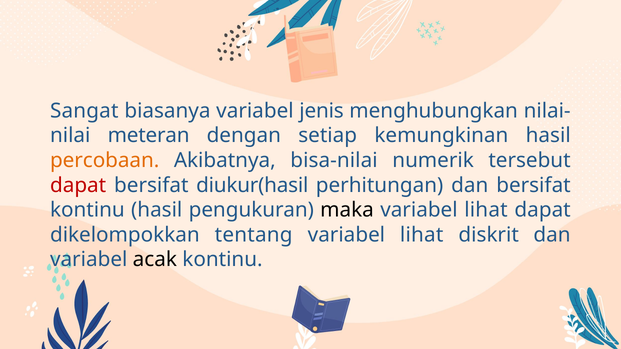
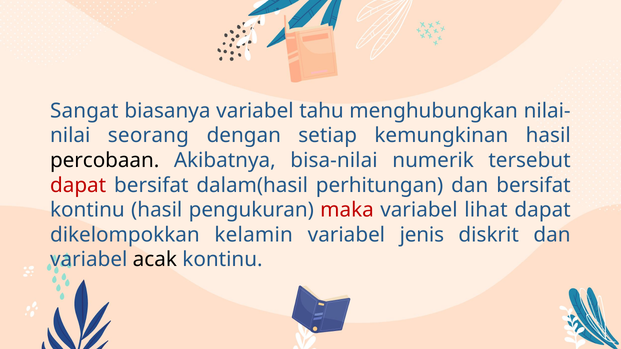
jenis: jenis -> tahu (322, 111)
meteran: meteran -> seorang (148, 136)
percobaan colour: orange -> black (105, 161)
diukur(hasil: diukur(hasil -> dalam(hasil (252, 185)
maka colour: black -> red (347, 210)
tentang: tentang -> kelamin (254, 235)
lihat: lihat -> jenis (422, 235)
